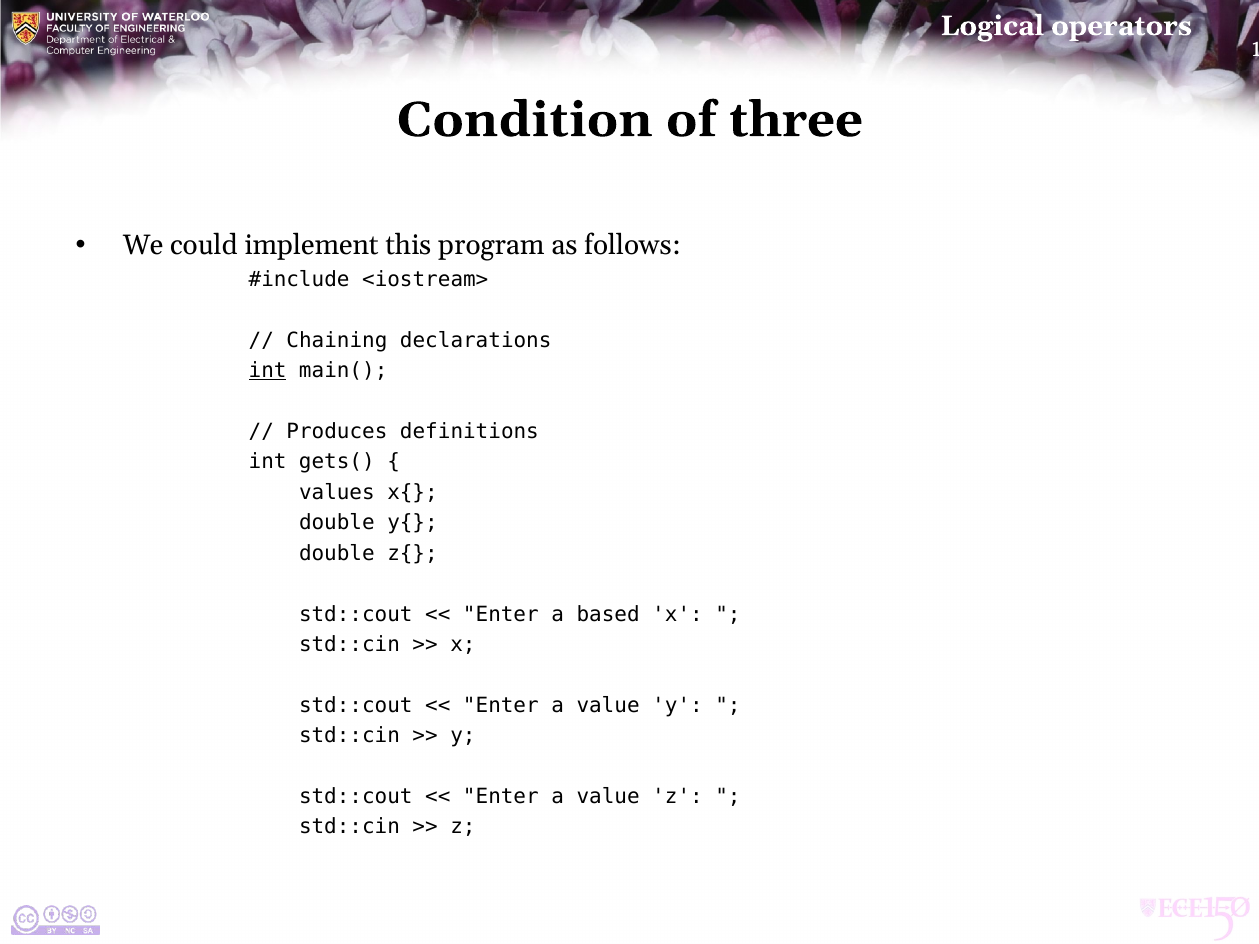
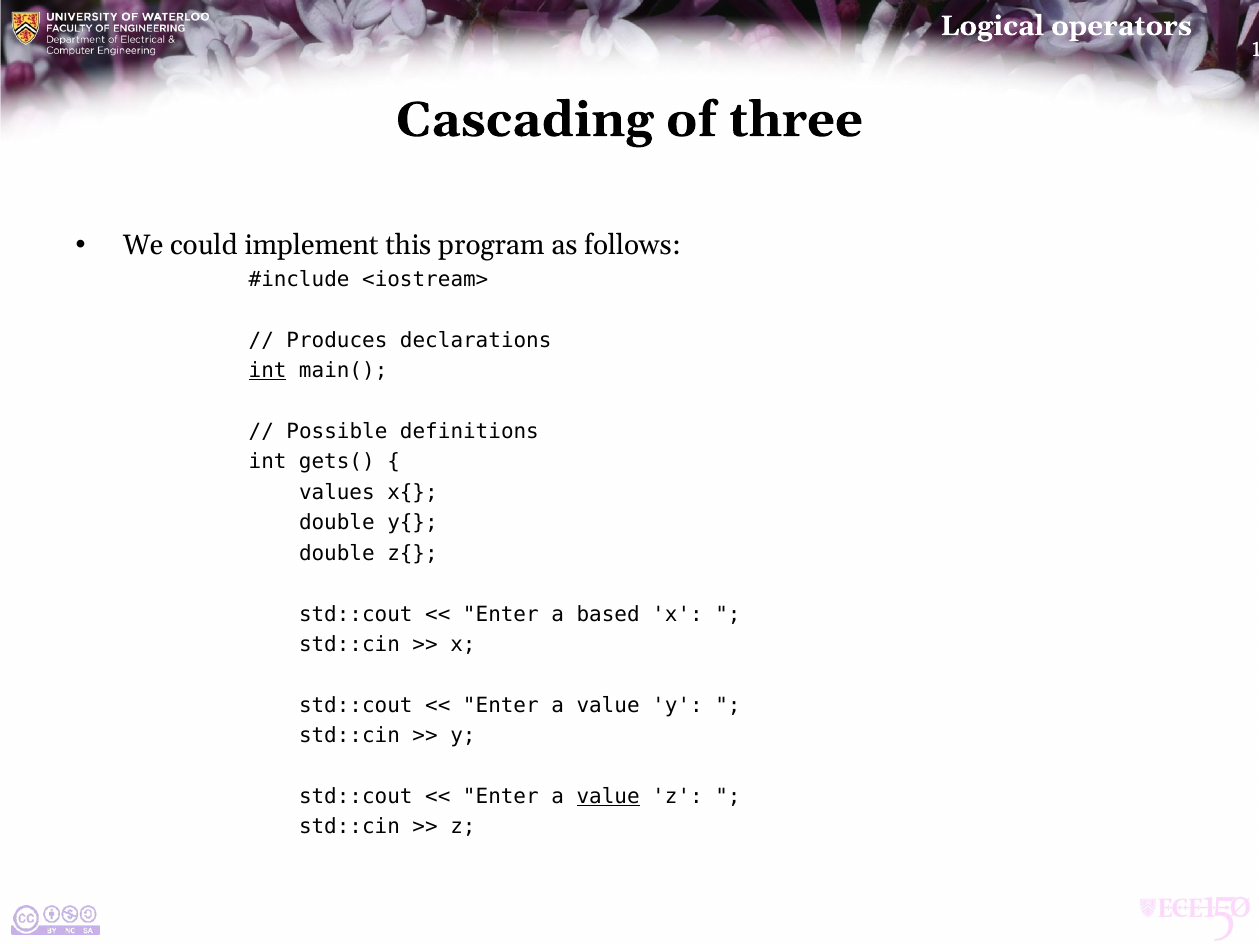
Condition: Condition -> Cascading (525, 120)
Chaining: Chaining -> Produces (337, 340)
Produces: Produces -> Possible (337, 432)
value underline: none -> present (608, 797)
